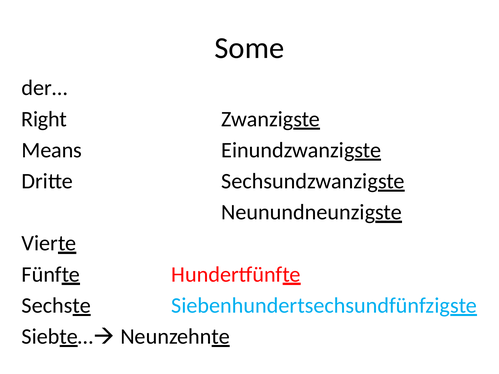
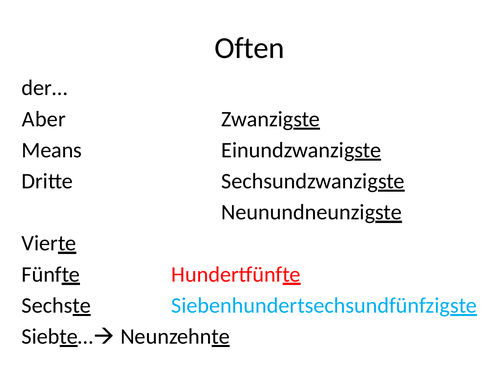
Some: Some -> Often (250, 48)
Right: Right -> Aber (44, 119)
